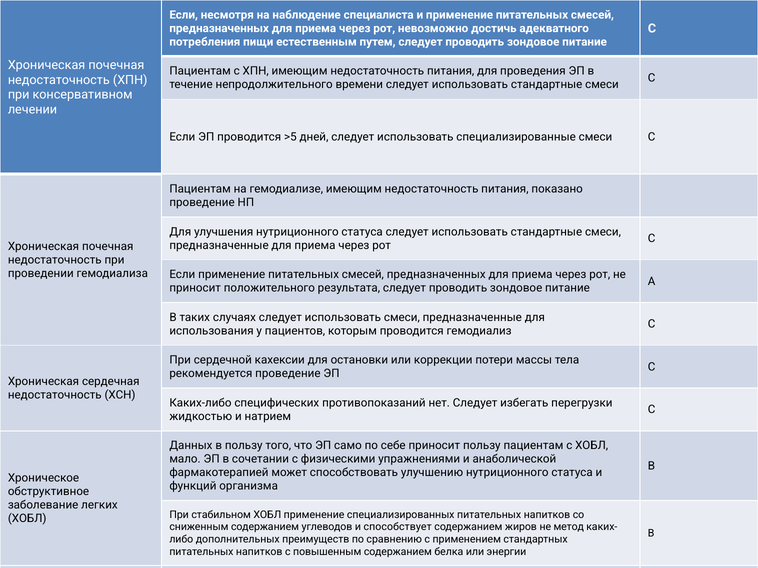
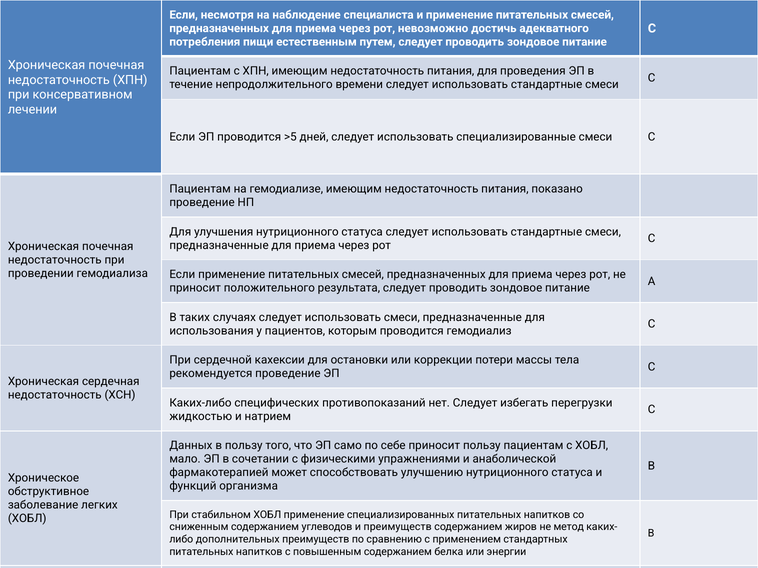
и способствует: способствует -> преимуществ (398, 527)
